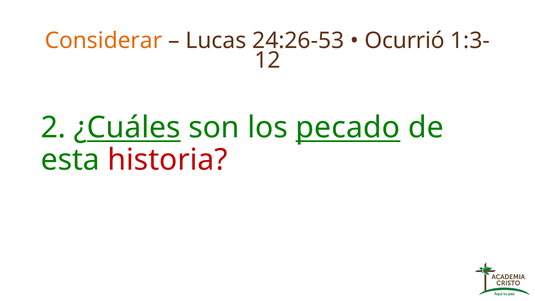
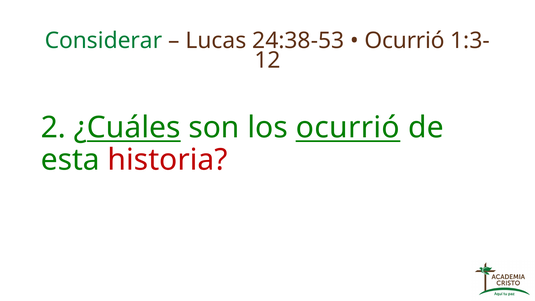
Considerar colour: orange -> green (103, 41)
24:26-53: 24:26-53 -> 24:38-53 (298, 41)
los pecado: pecado -> ocurrió (348, 128)
